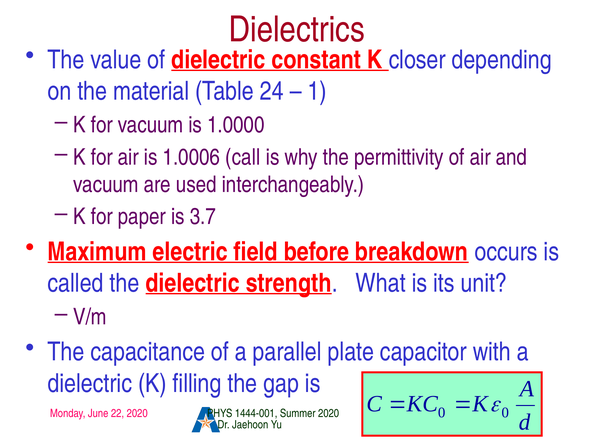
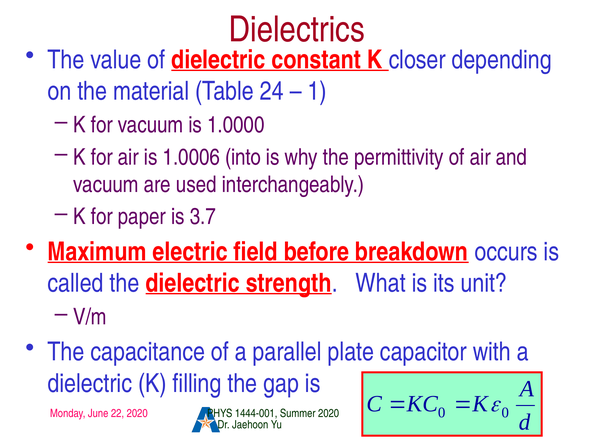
call: call -> into (243, 157)
